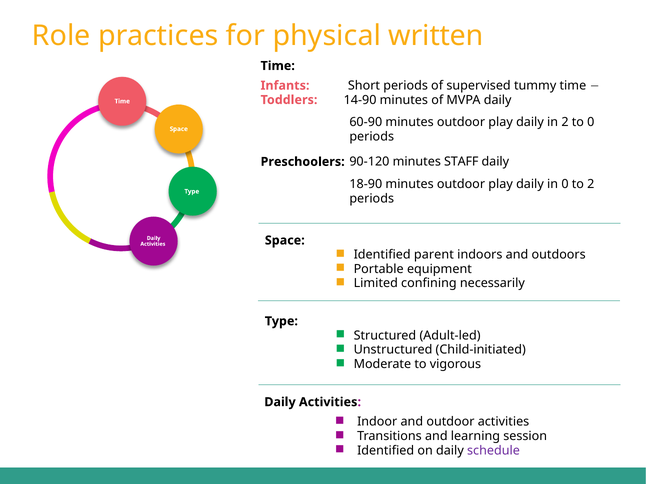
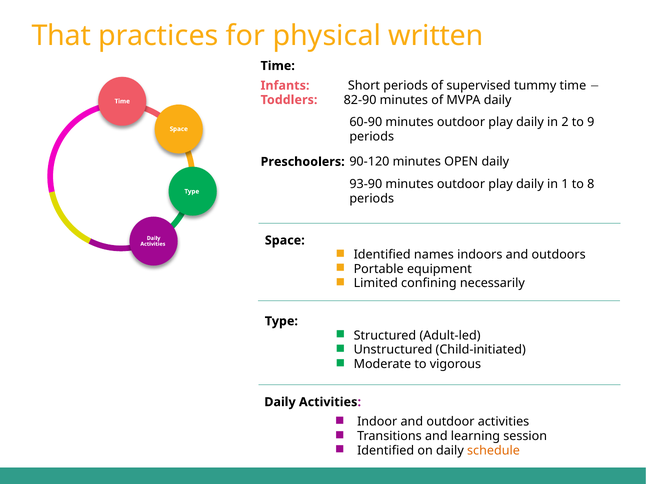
Role: Role -> That (61, 36)
14-90: 14-90 -> 82-90 (360, 100)
to 0: 0 -> 9 (591, 122)
STAFF: STAFF -> OPEN (461, 162)
18-90: 18-90 -> 93-90 (366, 184)
in 0: 0 -> 1 (565, 184)
to 2: 2 -> 8 (591, 184)
parent: parent -> names (434, 255)
schedule colour: purple -> orange (494, 451)
